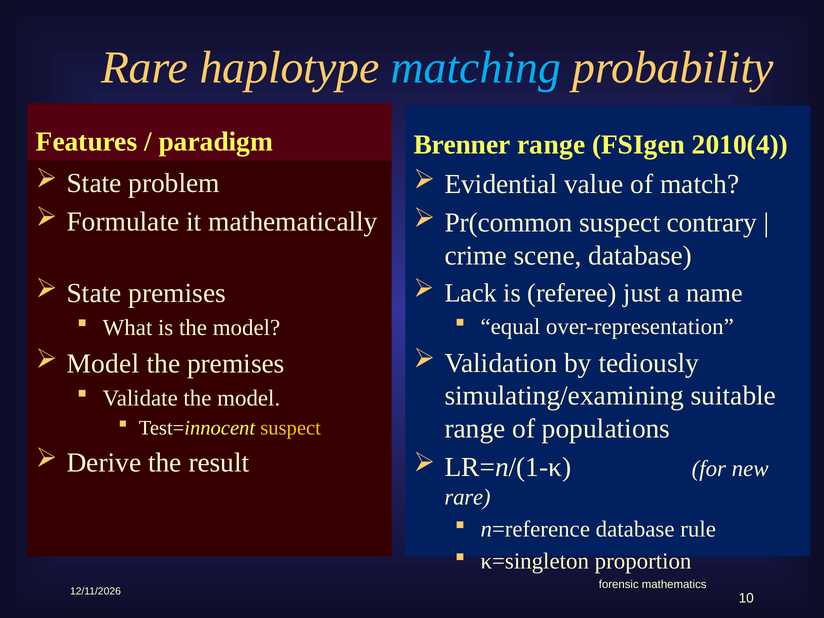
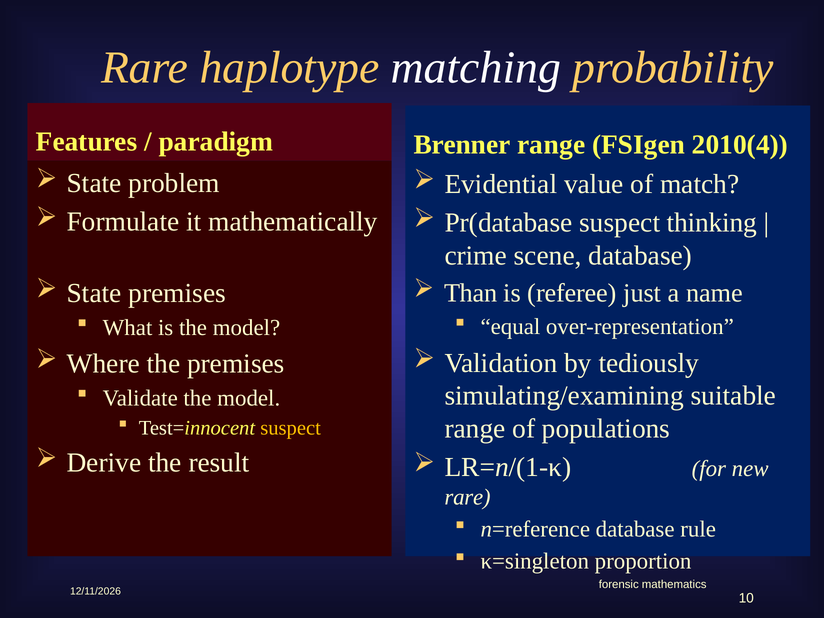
matching colour: light blue -> white (476, 68)
Pr(common: Pr(common -> Pr(database (509, 223)
contrary: contrary -> thinking (712, 223)
Lack: Lack -> Than (471, 293)
Model: Model -> Where (103, 364)
